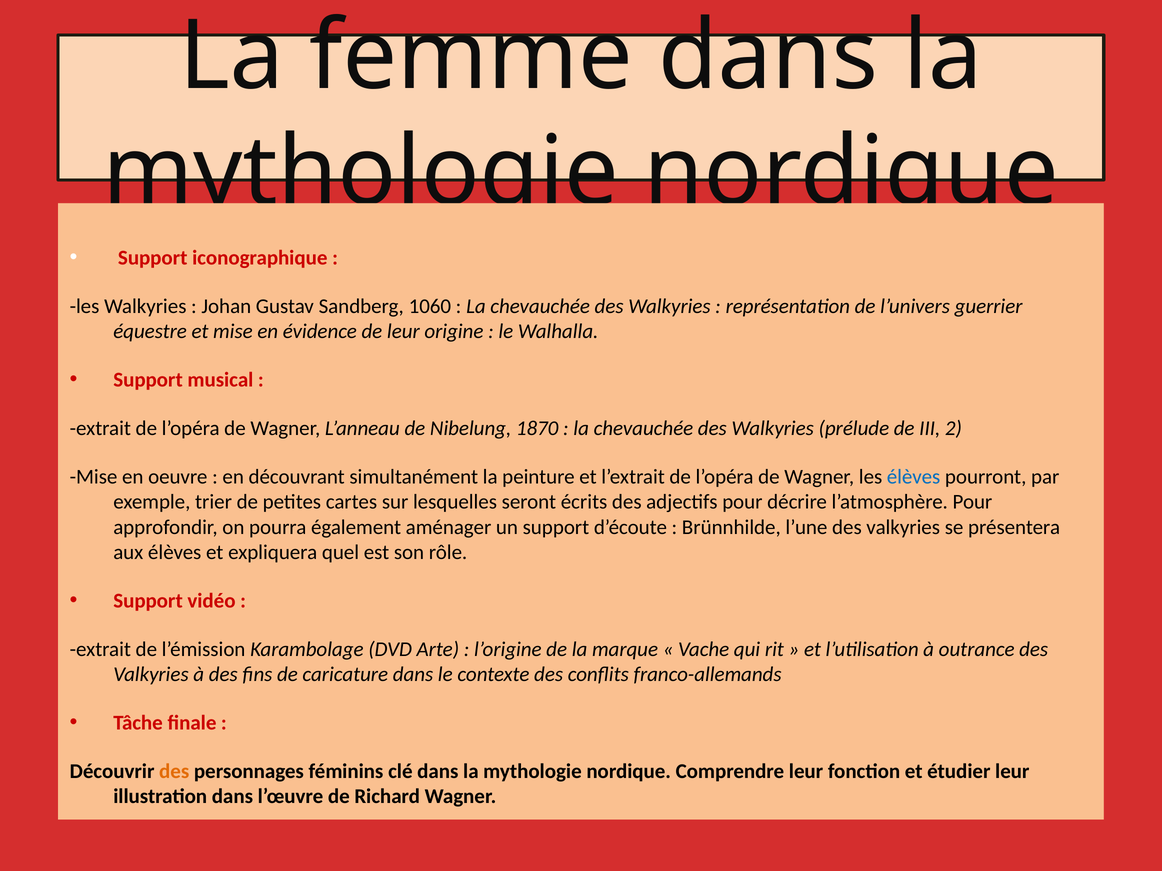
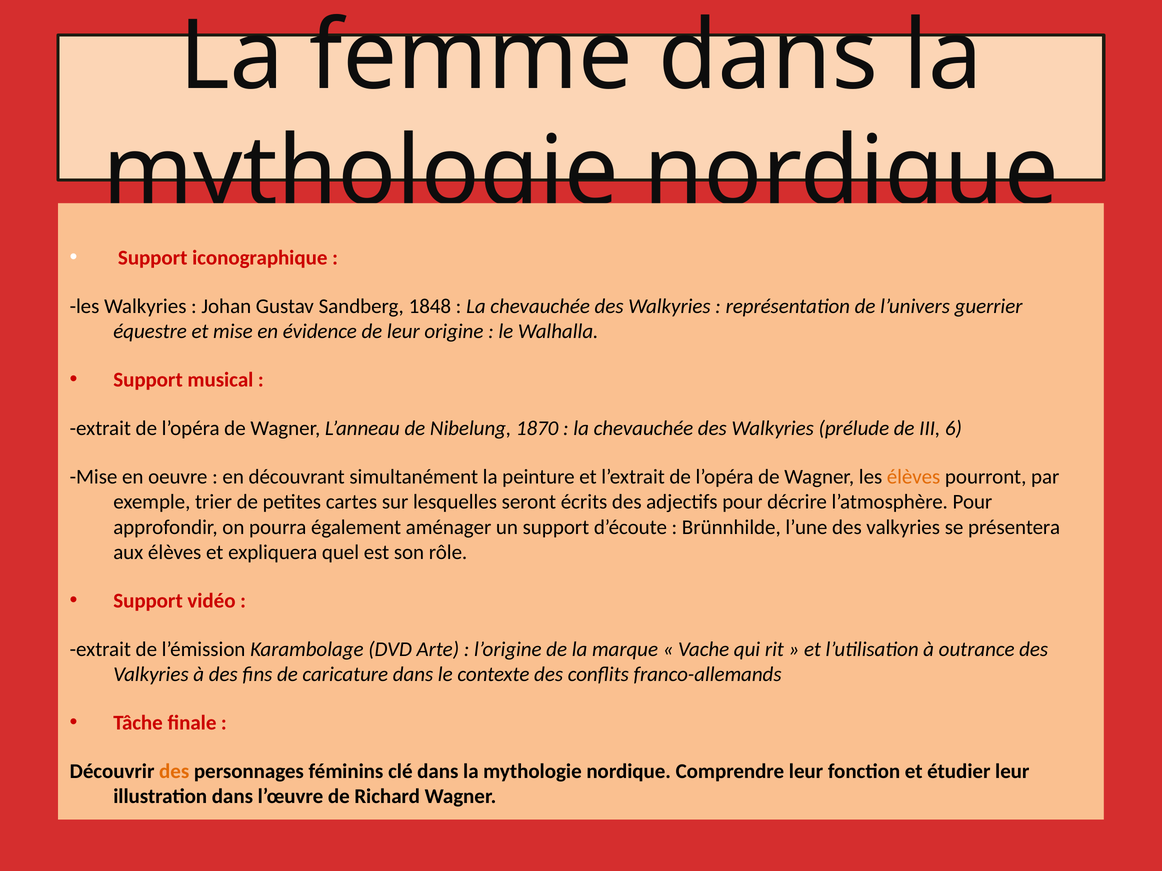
1060: 1060 -> 1848 (430, 307)
2: 2 -> 6 (953, 429)
élèves colour: blue -> orange (914, 477)
